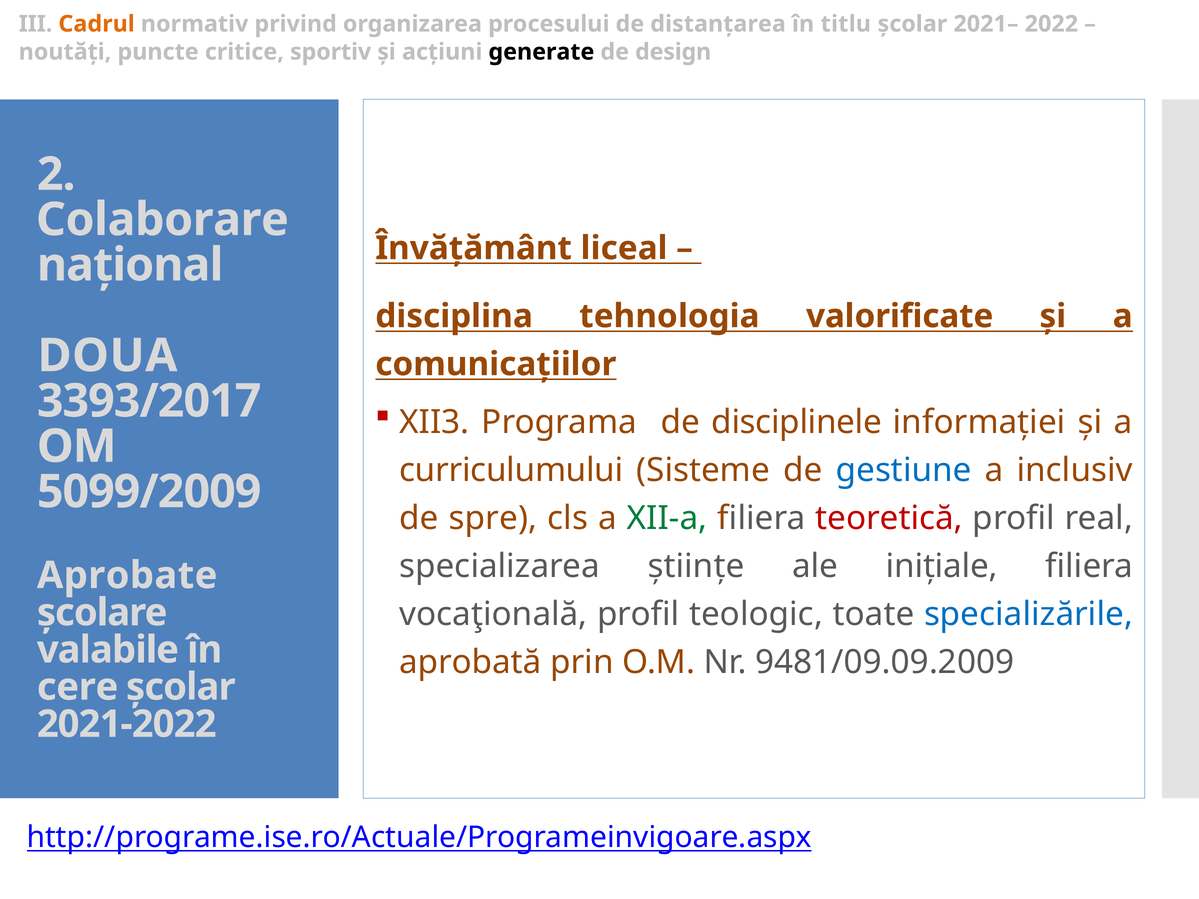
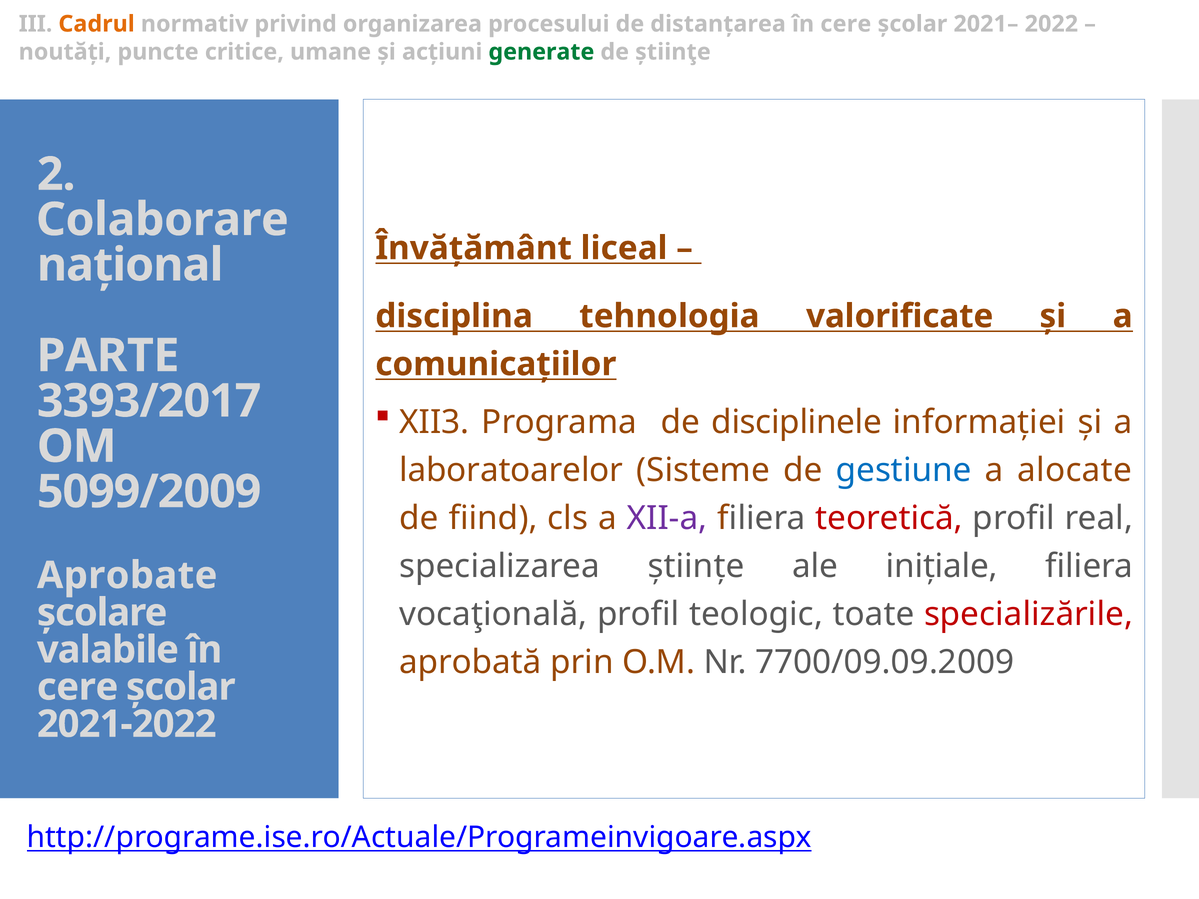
titlu: titlu -> cere (846, 24)
sportiv: sportiv -> umane (331, 52)
generate colour: black -> green (541, 52)
design: design -> știinţe (673, 52)
DOUA: DOUA -> PARTE (108, 356)
curriculumului: curriculumului -> laboratoarelor (511, 470)
inclusiv: inclusiv -> alocate (1075, 470)
spre: spre -> fiind (493, 518)
XII-a colour: green -> purple (667, 518)
specializările colour: blue -> red (1028, 614)
9481/09.09.2009: 9481/09.09.2009 -> 7700/09.09.2009 (885, 662)
